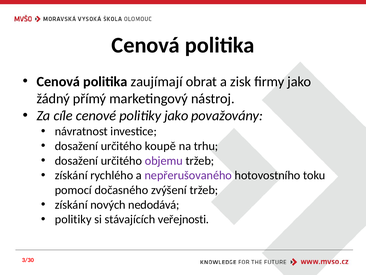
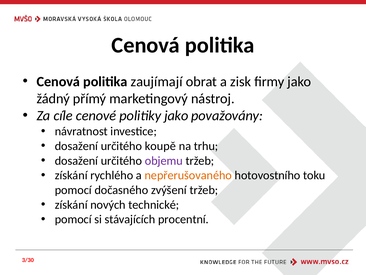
nepřerušovaného colour: purple -> orange (188, 175)
nedodává: nedodává -> technické (154, 204)
politiky: politiky -> pomocí (73, 219)
veřejnosti: veřejnosti -> procentní (183, 219)
